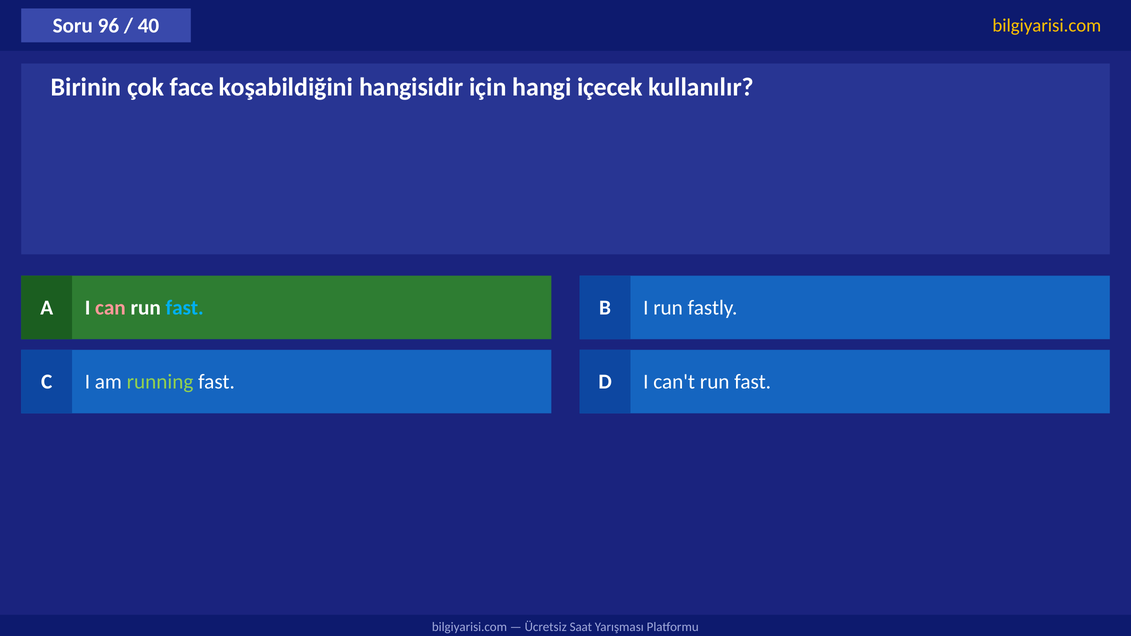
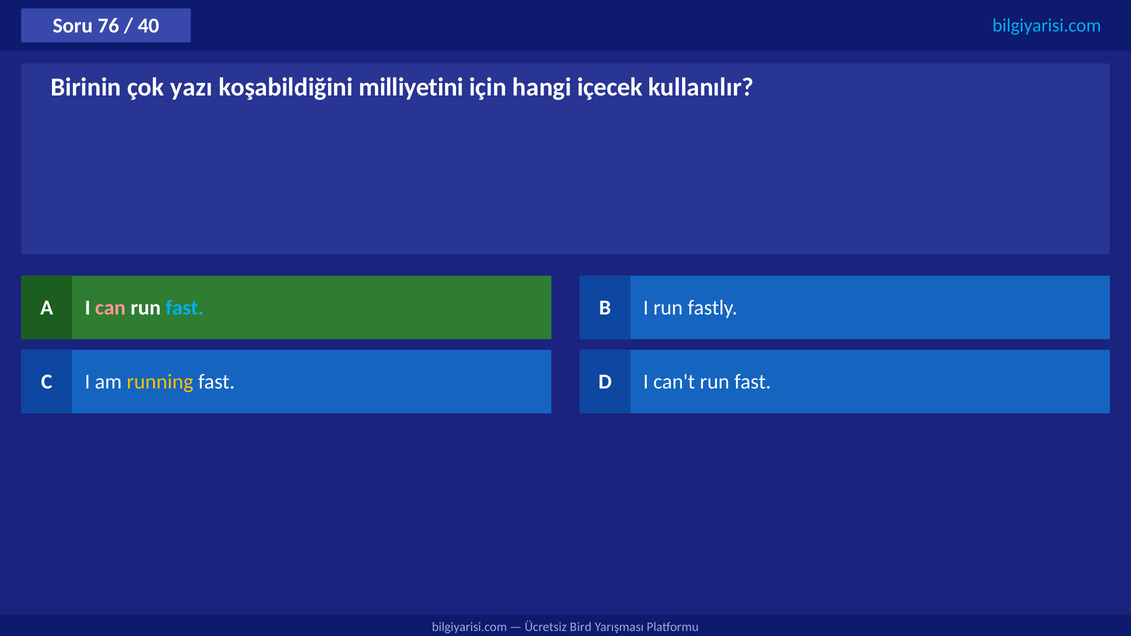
96: 96 -> 76 (108, 26)
bilgiyarisi.com colour: yellow -> light blue (1047, 26)
face: face -> yazı (191, 87)
hangisidir: hangisidir -> milliyetini (411, 87)
running colour: light green -> yellow (160, 382)
Saat: Saat -> Bird (581, 627)
